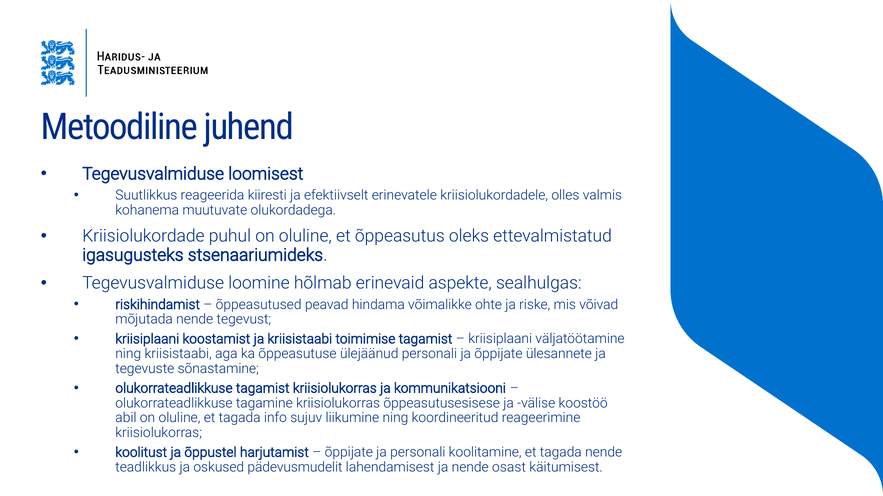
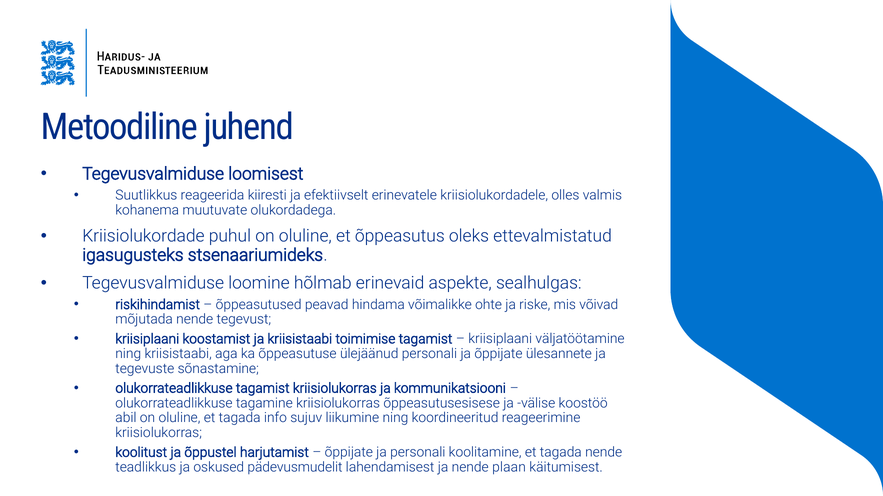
osast: osast -> plaan (509, 468)
